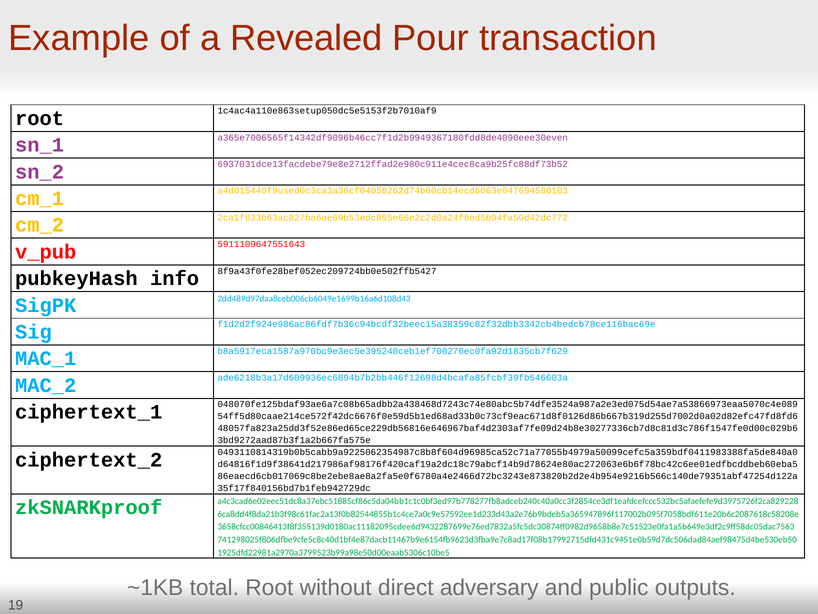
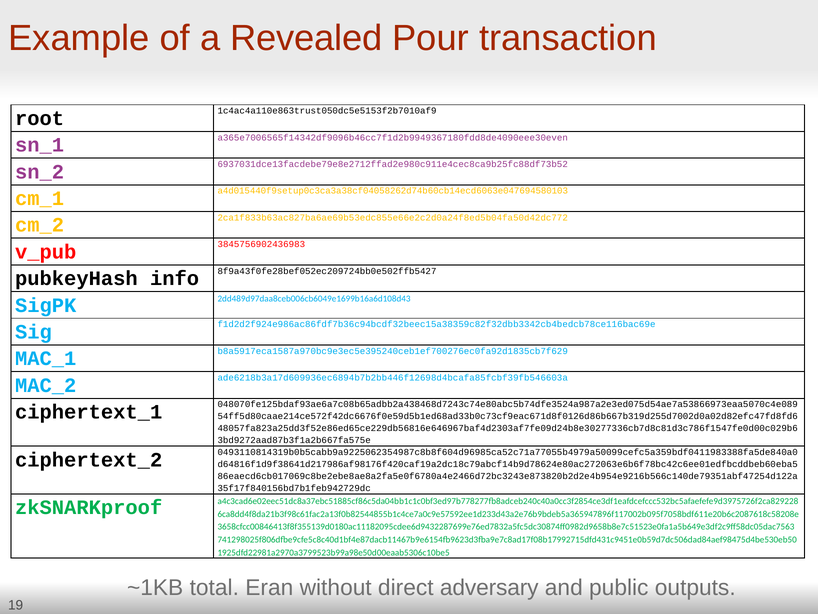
1c4ac4a110e863setup050dc5e5153f2b7010af9: 1c4ac4a110e863setup050dc5e5153f2b7010af9 -> 1c4ac4a110e863trust050dc5e5153f2b7010af9 (327, 111)
a4d015440f9used0c3ca3a38cf04058262d74b60cb14ecd6063e047694580103: a4d015440f9used0c3ca3a38cf04058262d74b60cb14ecd6063e047694580103 -> a4d015440f9setup0c3ca3a38cf04058262d74b60cb14ecd6063e047694580103 (393, 191)
5911109647551643: 5911109647551643 -> 3845756902436983 (261, 244)
total Root: Root -> Eran (269, 587)
